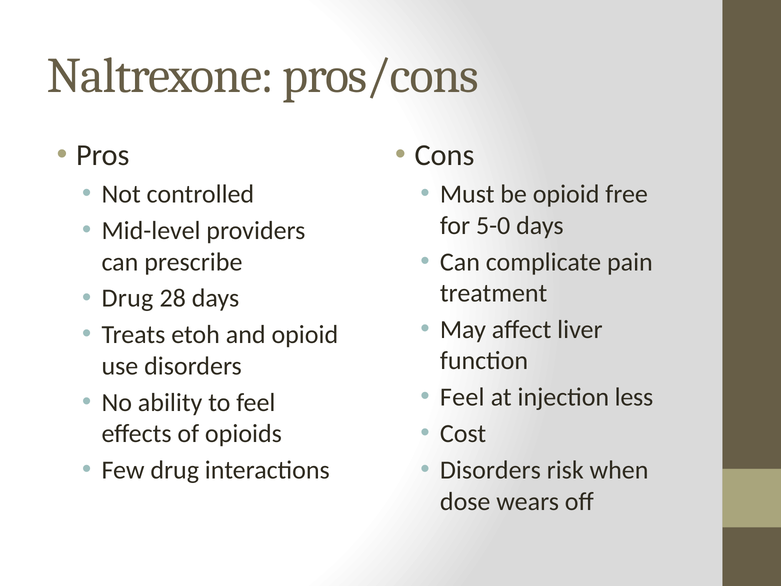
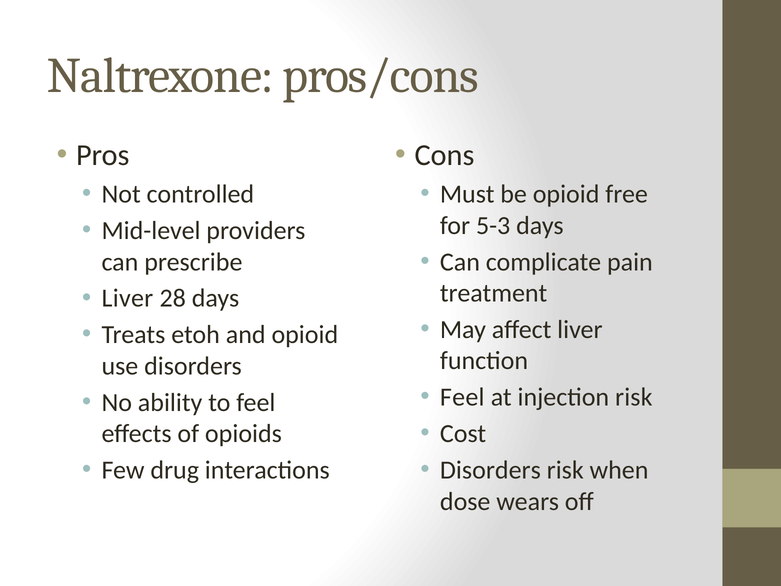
5-0: 5-0 -> 5-3 (493, 225)
Drug: Drug -> Liver (127, 298)
injection less: less -> risk (634, 397)
